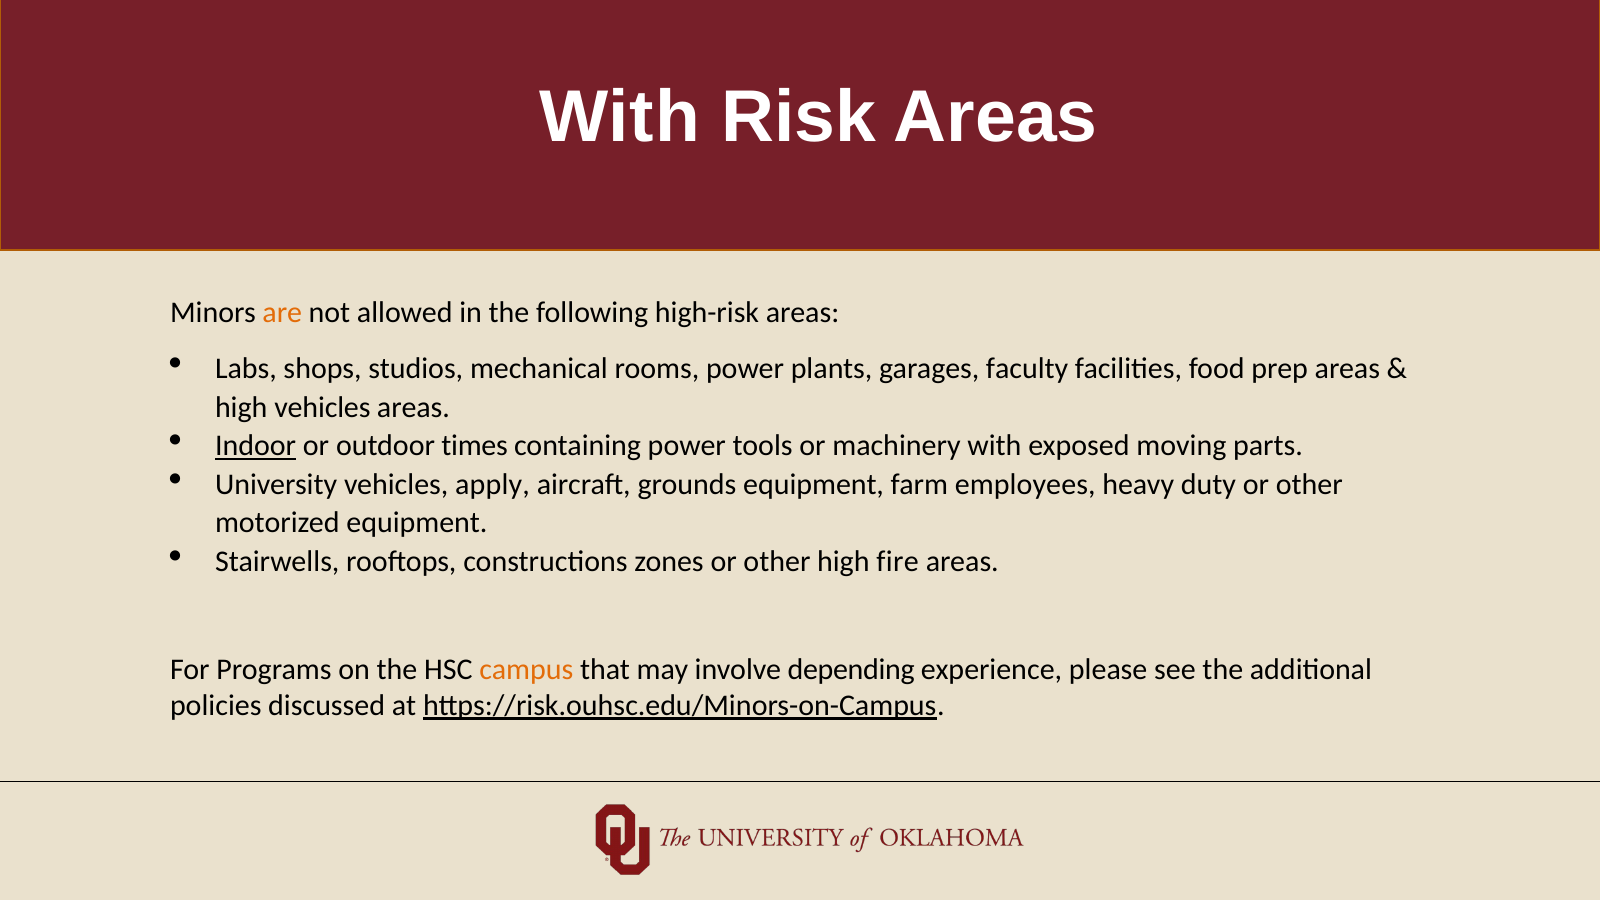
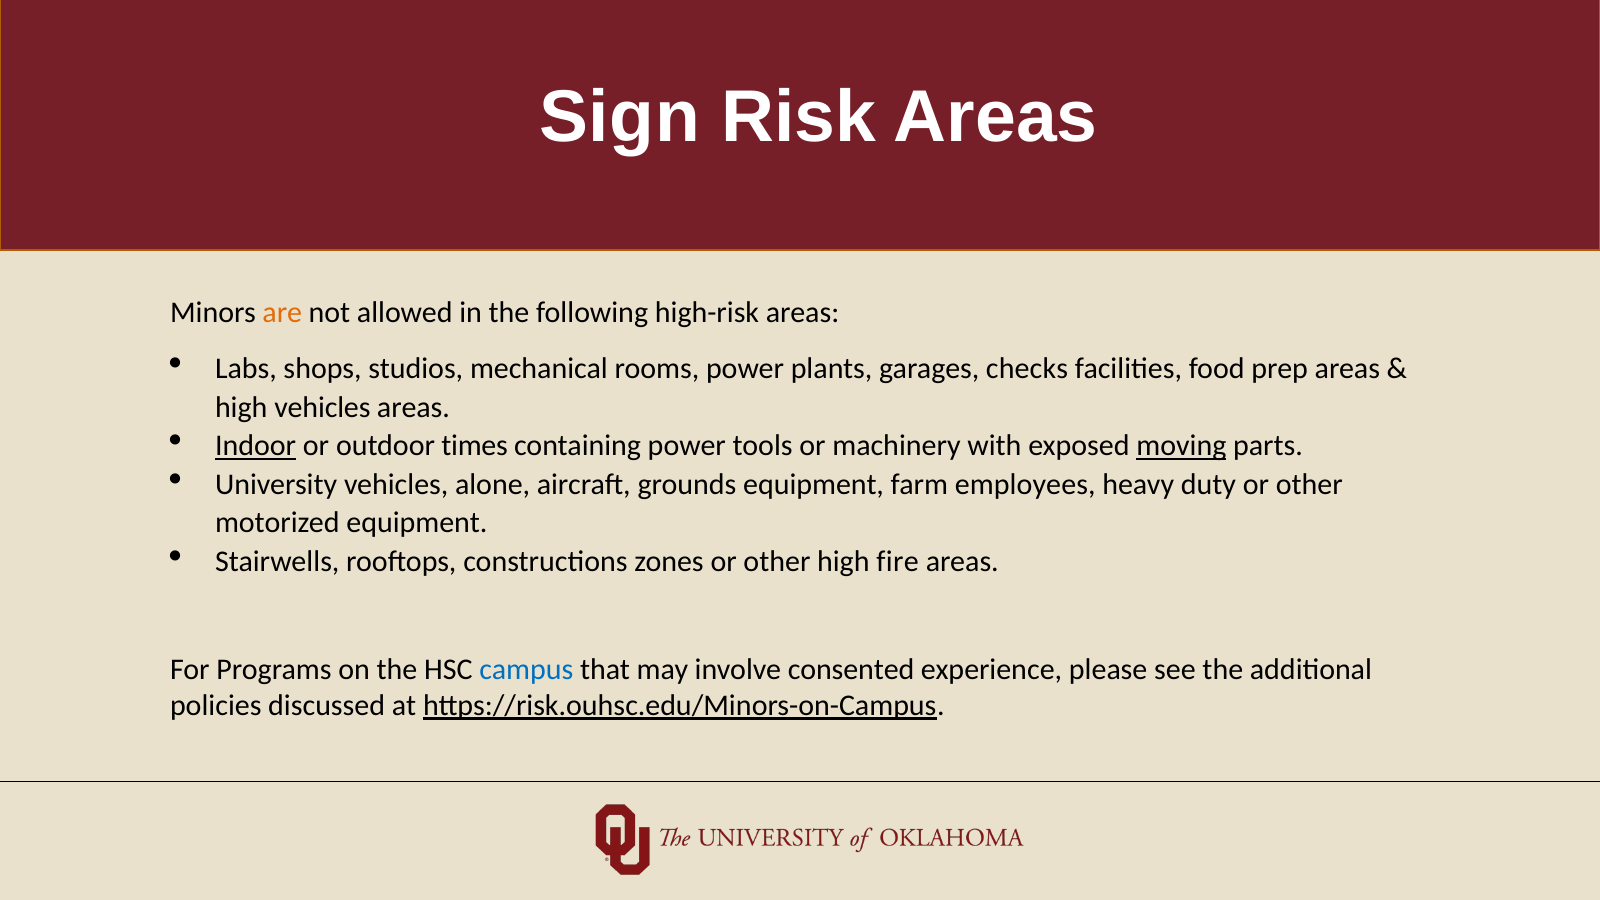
With: With -> Sign (619, 118)
faculty: faculty -> checks (1027, 369)
moving underline: none -> present (1181, 446)
apply: apply -> alone (493, 485)
campus colour: orange -> blue (526, 670)
depending: depending -> consented (851, 670)
